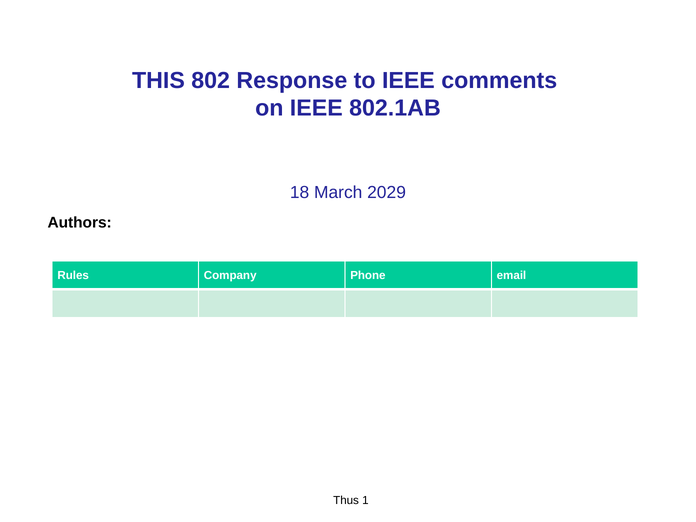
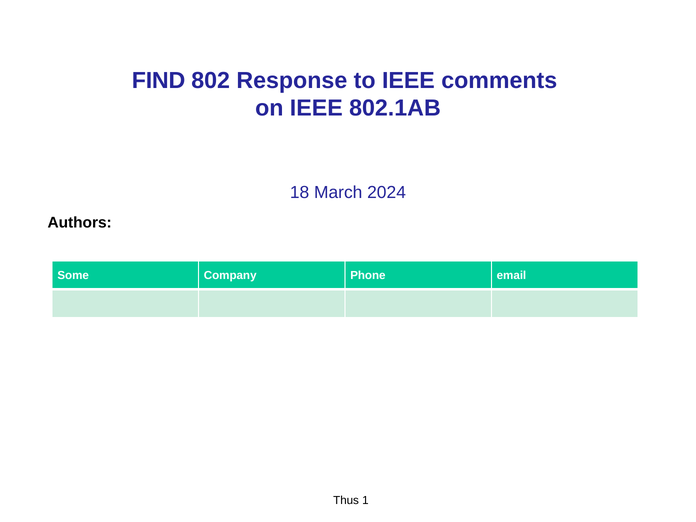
THIS: THIS -> FIND (159, 80)
2029: 2029 -> 2024 (387, 193)
Rules: Rules -> Some (73, 275)
